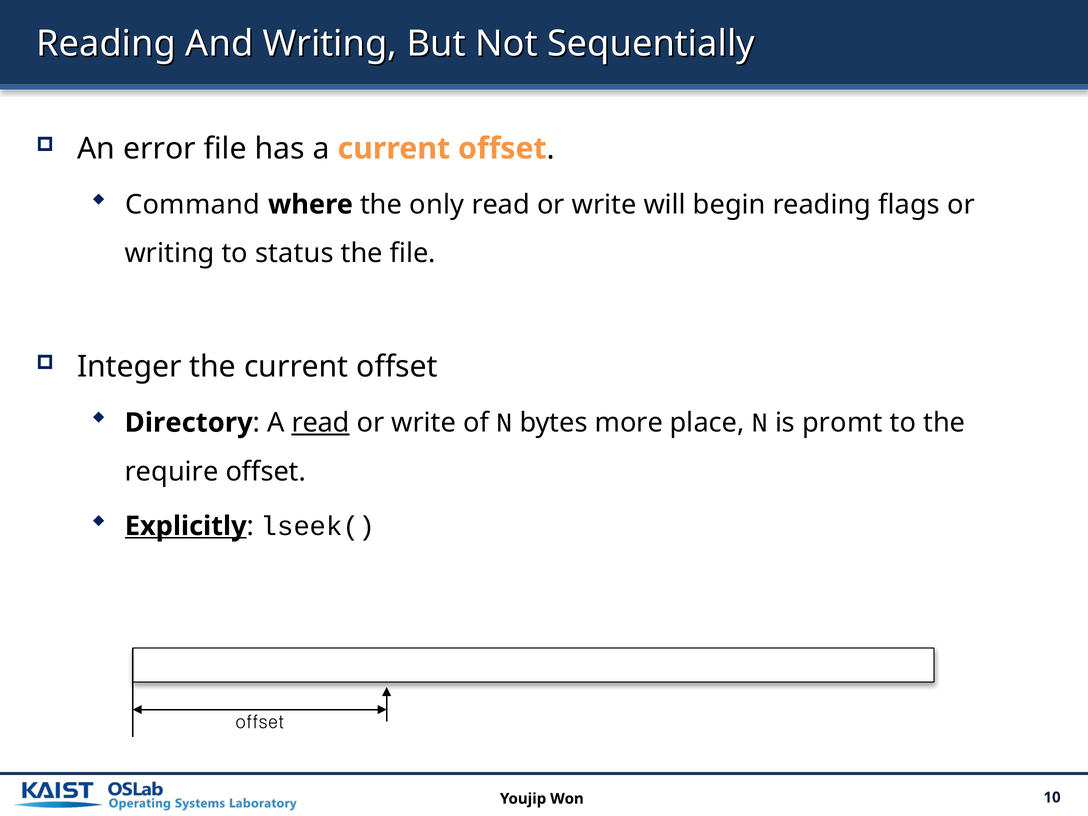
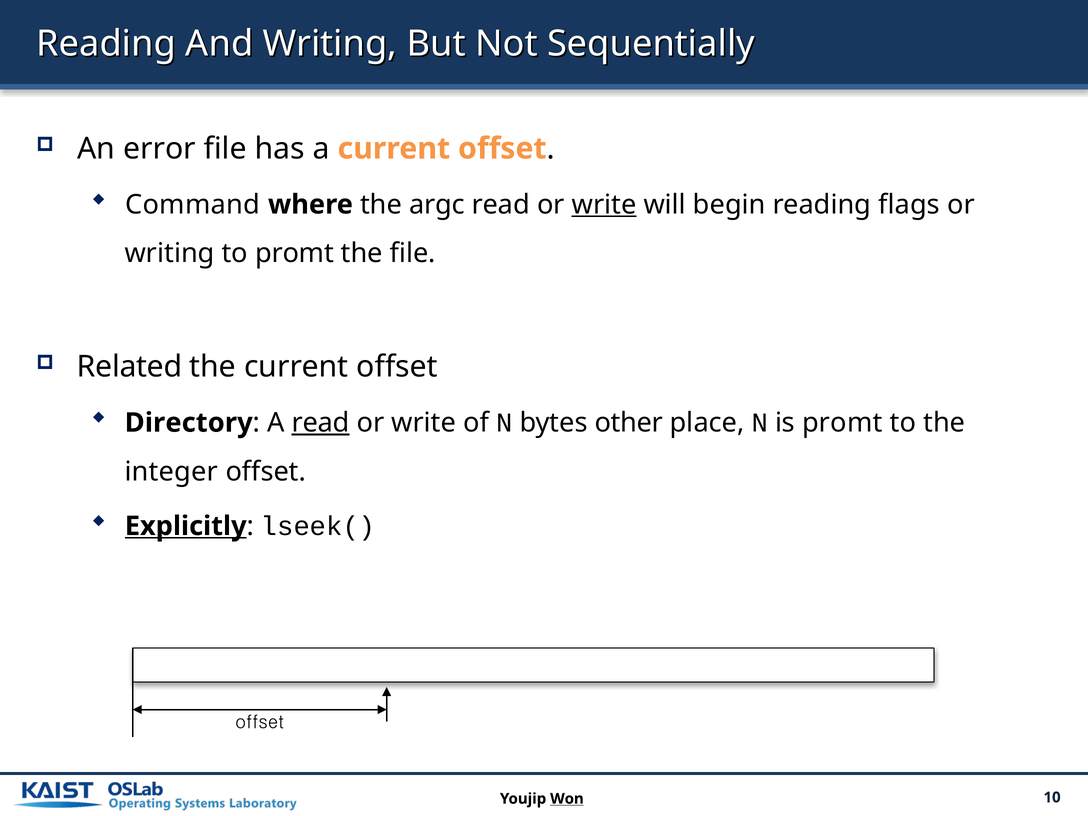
only: only -> argc (437, 205)
write underline: none -> present (604, 205)
to status: status -> promt (295, 254)
Integer: Integer -> Related (129, 367)
more: more -> other (629, 423)
require: require -> integer (171, 472)
Won underline: none -> present (567, 799)
